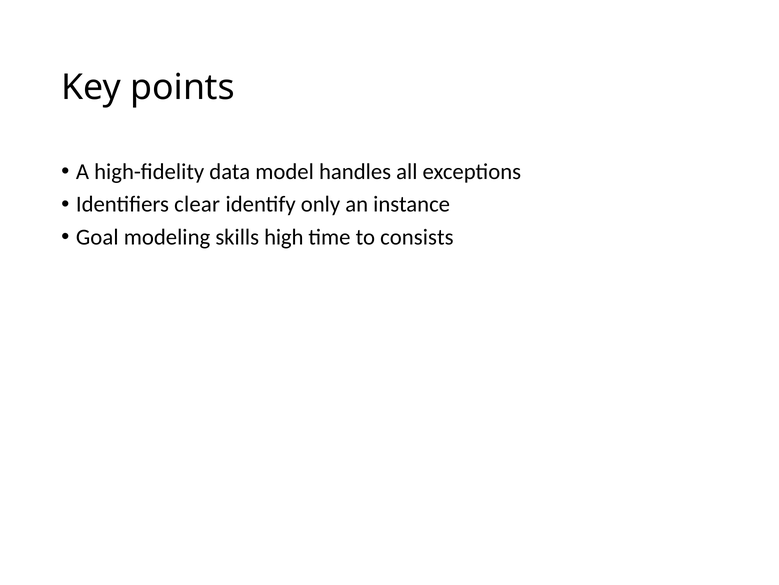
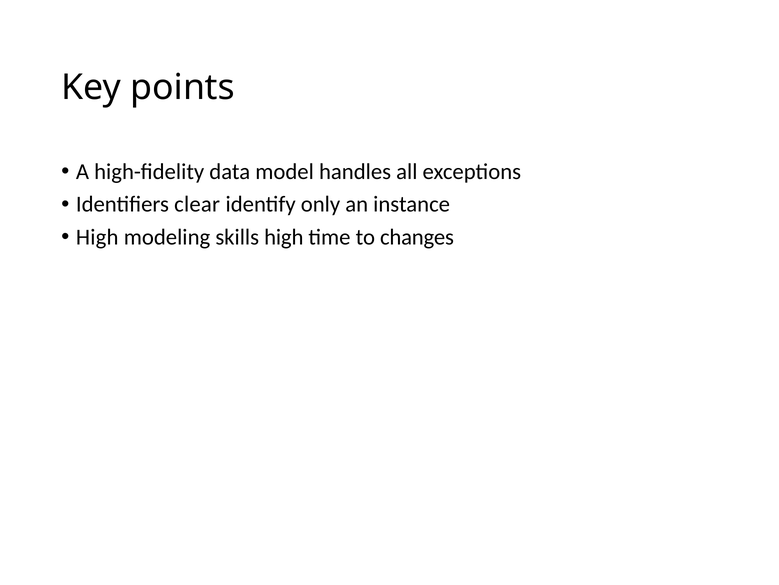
Goal: Goal -> High (97, 237)
consists: consists -> changes (417, 237)
